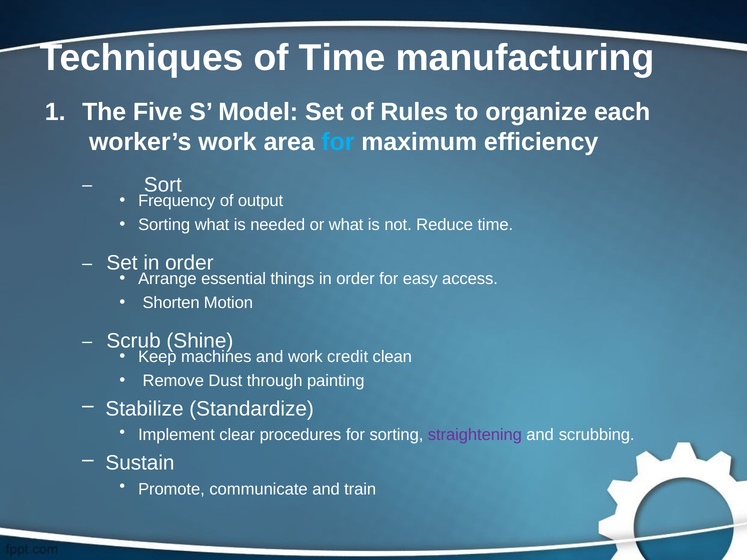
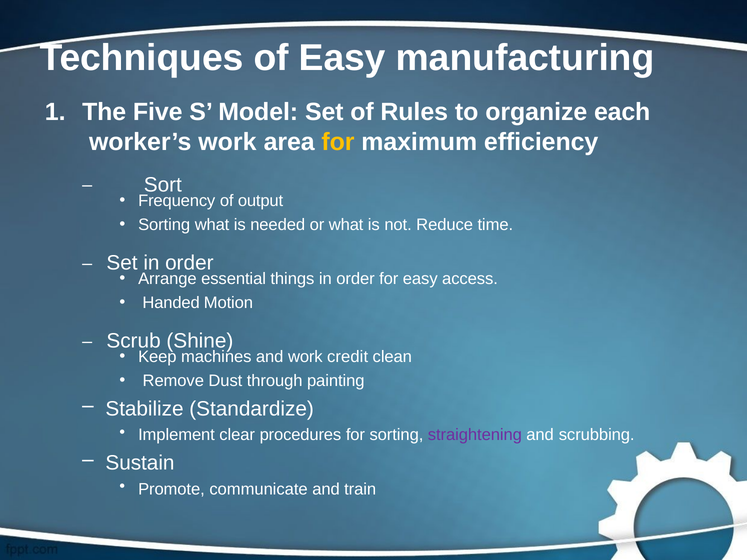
of Time: Time -> Easy (342, 58)
for colour: light blue -> yellow (338, 142)
Shorten: Shorten -> Handed (171, 303)
